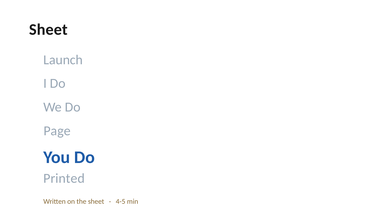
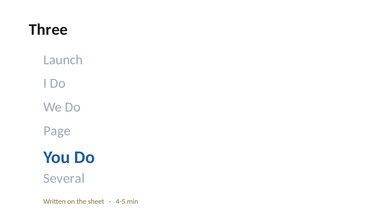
Sheet: Sheet -> Three (48, 30)
Printed: Printed -> Several (64, 178)
